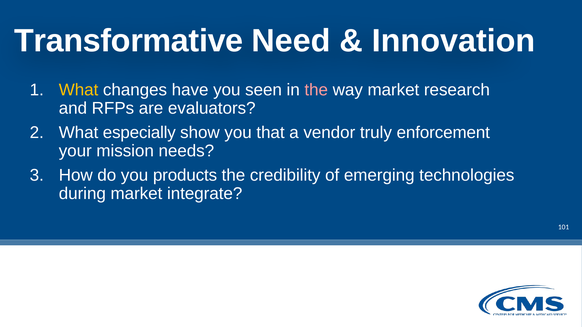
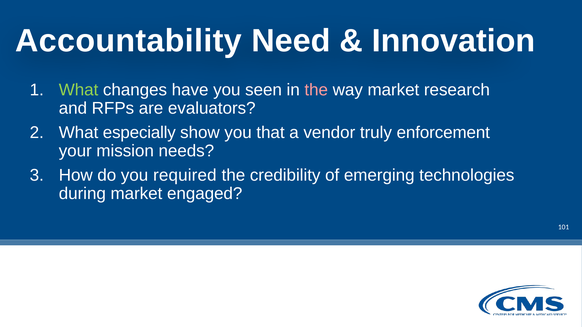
Transformative: Transformative -> Accountability (128, 41)
What colour: yellow -> light green (79, 90)
products: products -> required (185, 176)
integrate: integrate -> engaged (205, 194)
